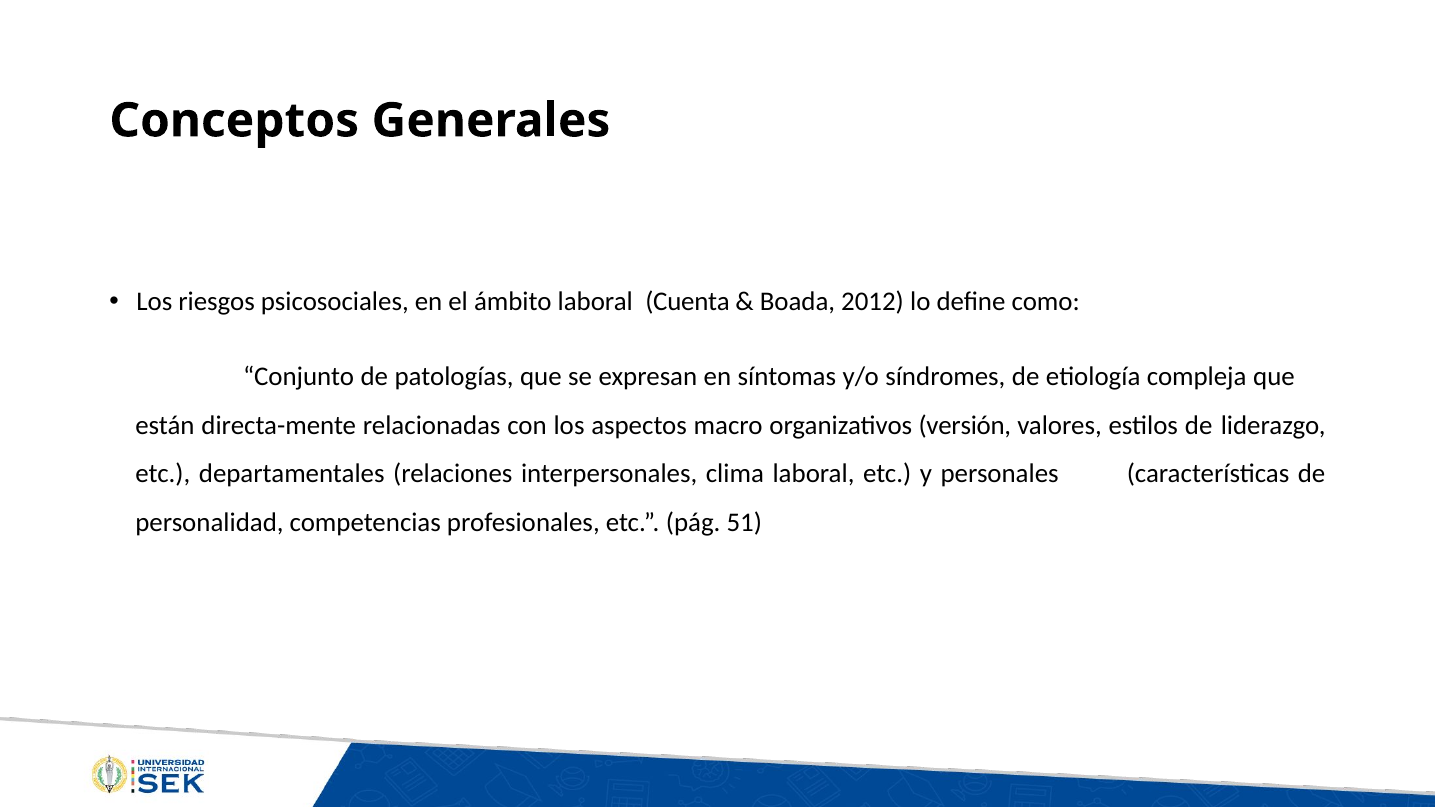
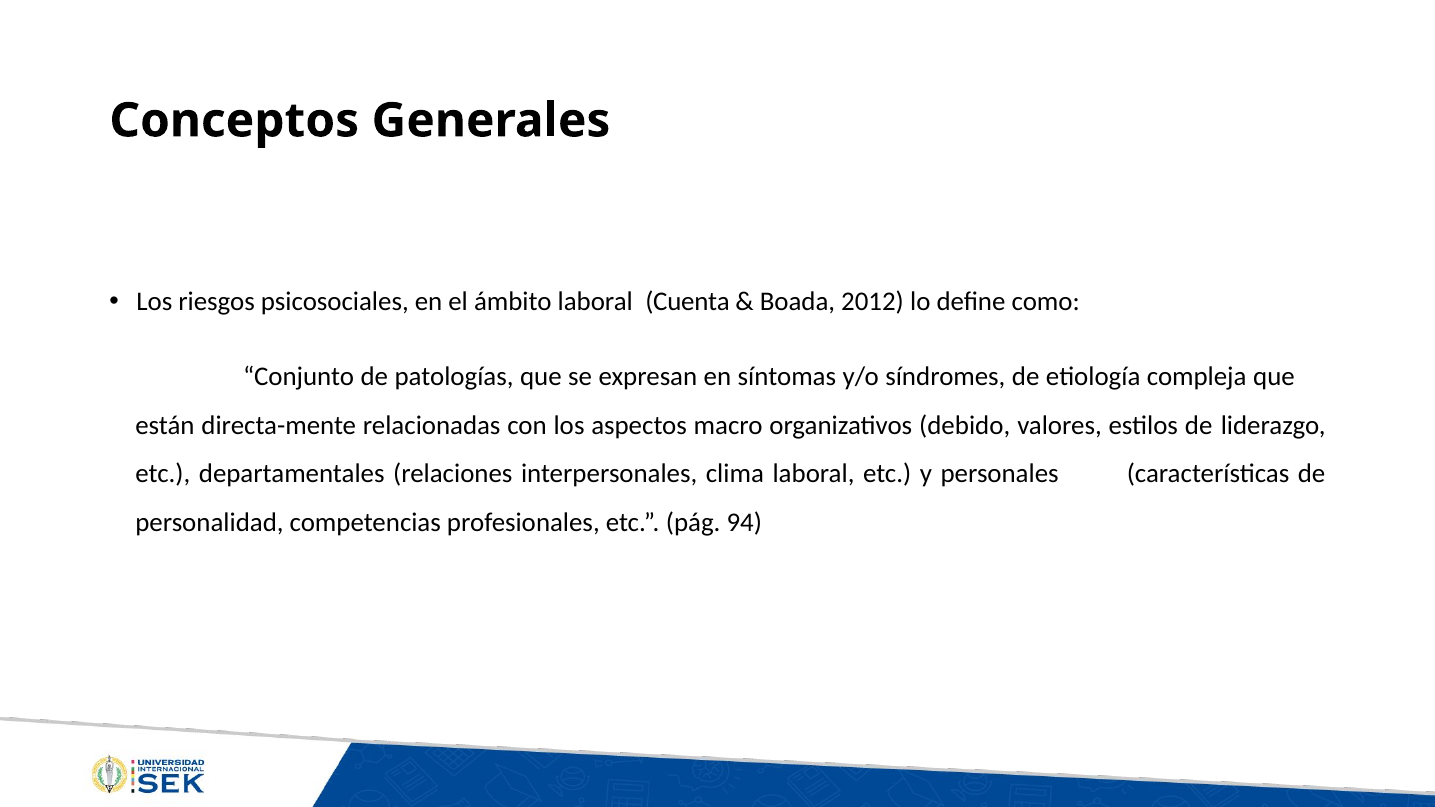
versión: versión -> debido (965, 425)
51: 51 -> 94 (744, 522)
